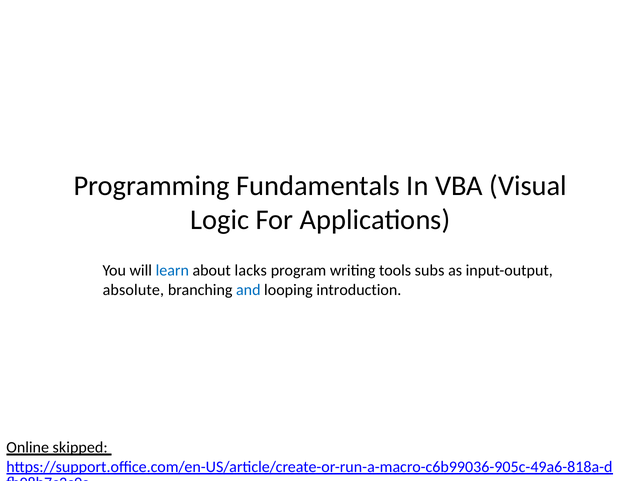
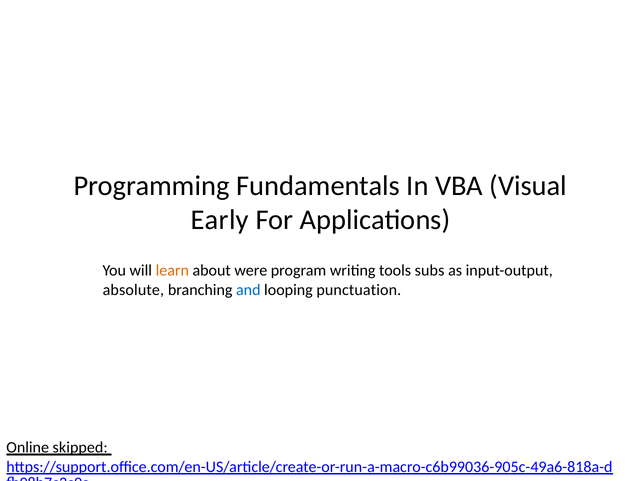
Logic: Logic -> Early (220, 220)
learn colour: blue -> orange (172, 270)
lacks: lacks -> were (251, 270)
introduction: introduction -> punctuation (359, 290)
